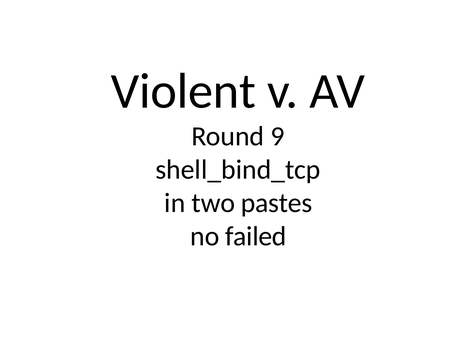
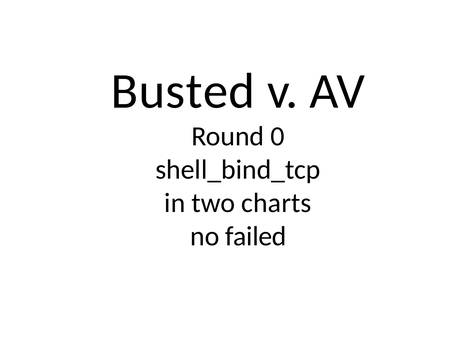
Violent: Violent -> Busted (183, 91)
9: 9 -> 0 (278, 136)
pastes: pastes -> charts (276, 203)
